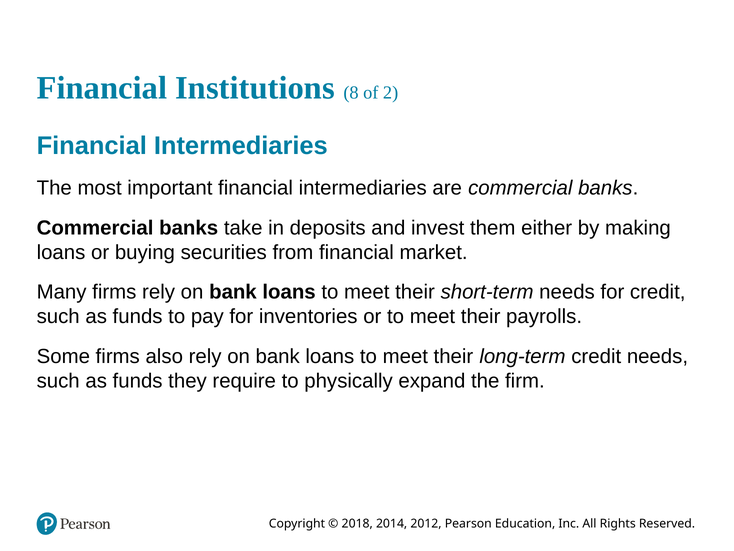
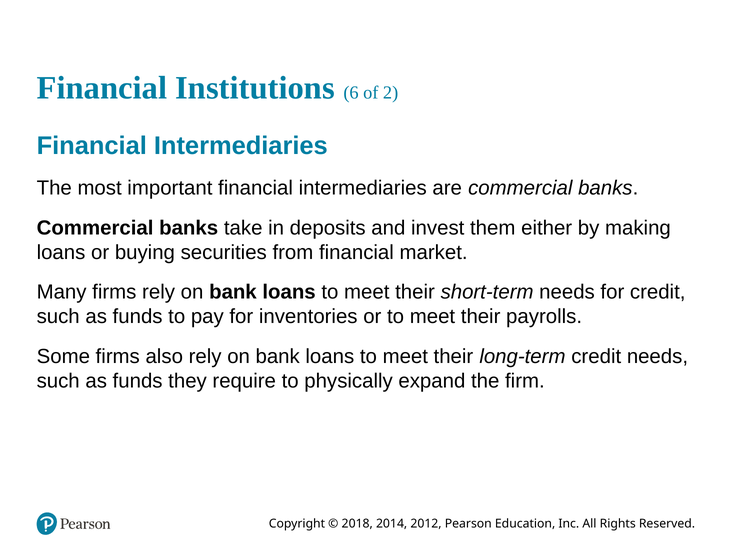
8: 8 -> 6 (351, 93)
